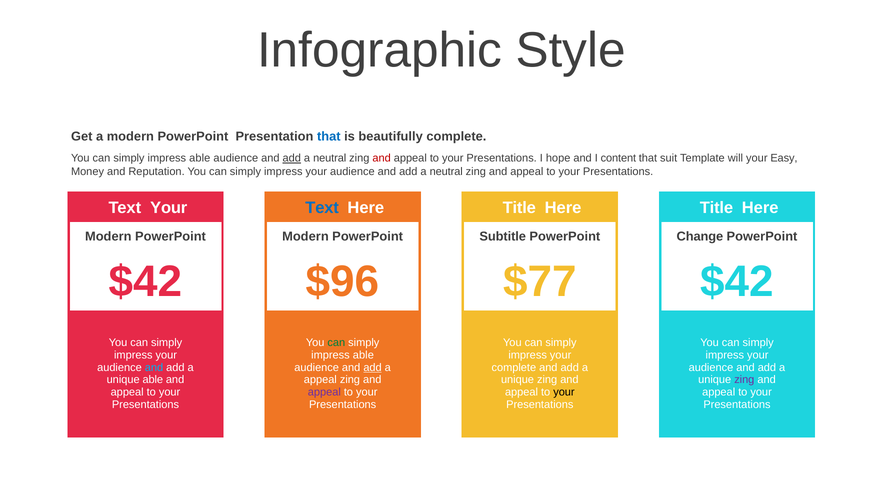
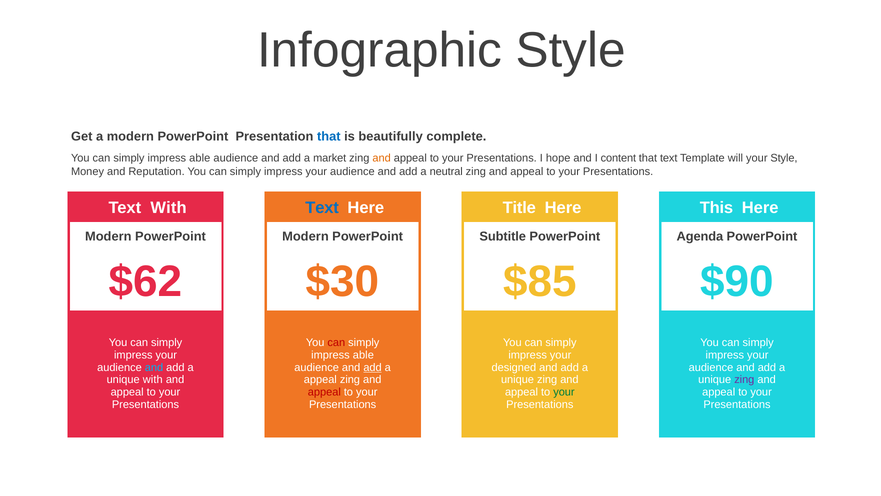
add underline: present -> none (292, 158)
neutral: neutral -> market (330, 158)
and colour: red -> orange (382, 158)
that suit: suit -> text (669, 158)
your Easy: Easy -> Style (784, 158)
Text Your: Your -> With (169, 207)
Title: Title -> This (716, 207)
Change: Change -> Agenda (700, 236)
$42: $42 -> $62 (146, 281)
$96: $96 -> $30 (343, 281)
$77: $77 -> $85 (540, 281)
$42: $42 -> $90 (737, 281)
can colour: green -> red (336, 342)
complete: complete -> designed (514, 367)
unique able: able -> with (153, 379)
appeal colour: purple -> red (324, 392)
your colour: black -> green (564, 392)
